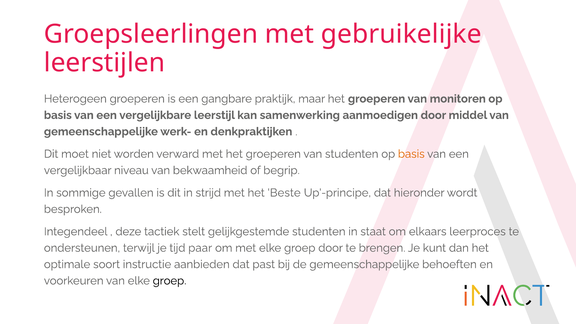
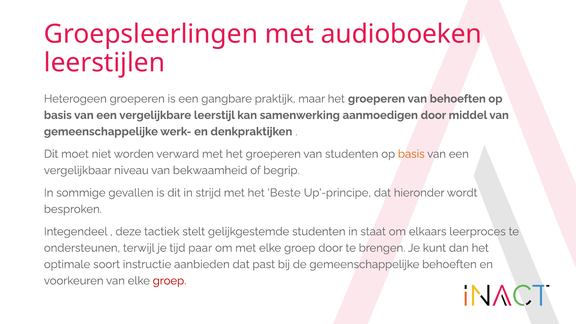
gebruikelijke: gebruikelijke -> audioboeken (401, 34)
van monitoren: monitoren -> behoeften (458, 99)
groep colour: black -> red (170, 281)
